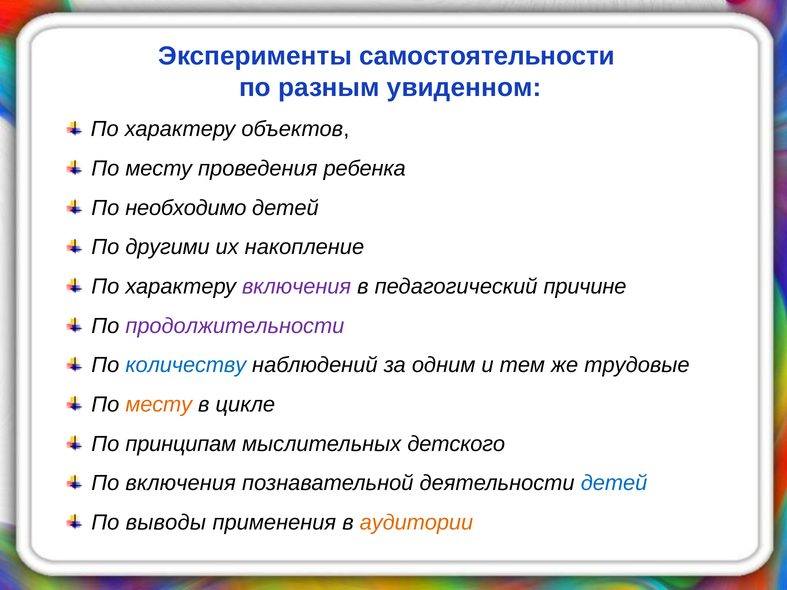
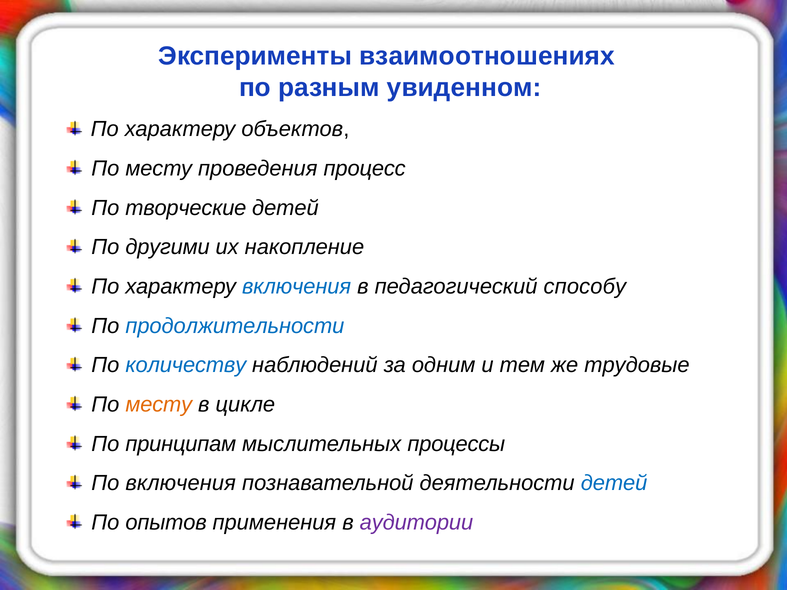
самостоятельности: самостоятельности -> взаимоотношениях (487, 56)
ребенка: ребенка -> процесс (365, 169)
необходимо: необходимо -> творческие (186, 208)
включения colour: purple -> blue (297, 287)
причине: причине -> способу (585, 287)
продолжительности colour: purple -> blue (235, 326)
детского: детского -> процессы (456, 444)
выводы: выводы -> опытов (166, 523)
аудитории colour: orange -> purple (416, 523)
